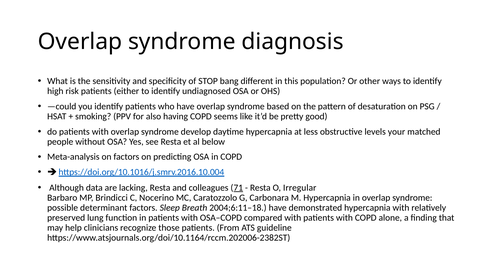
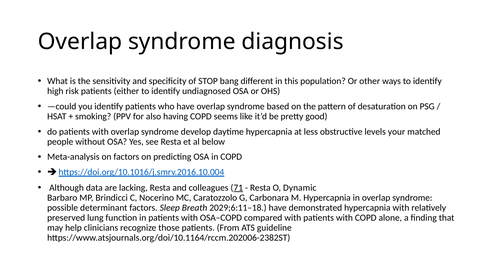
Irregular: Irregular -> Dynamic (300, 188)
2004;6:11–18: 2004;6:11–18 -> 2029;6:11–18 (238, 208)
